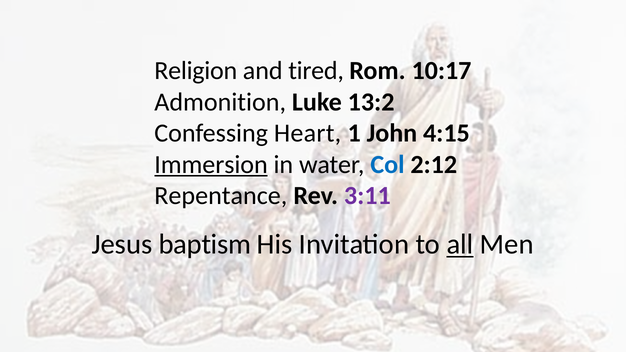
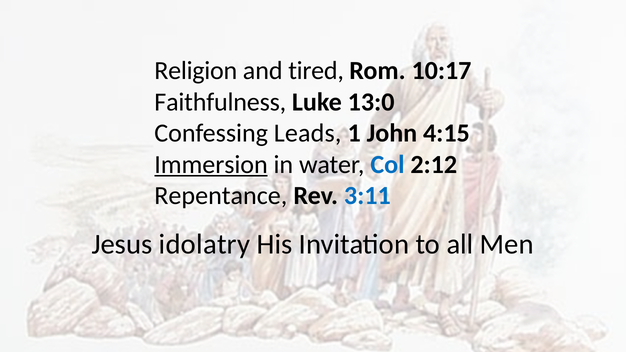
Admonition: Admonition -> Faithfulness (220, 102)
13:2: 13:2 -> 13:0 (371, 102)
Heart: Heart -> Leads (308, 133)
3:11 colour: purple -> blue (367, 196)
baptism: baptism -> idolatry (204, 245)
all underline: present -> none (460, 245)
